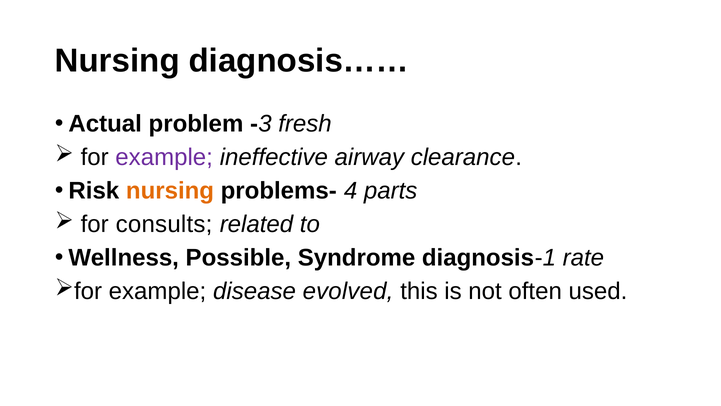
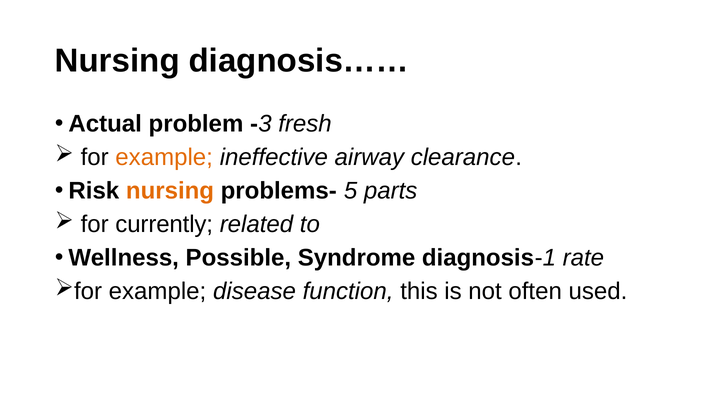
example colour: purple -> orange (164, 157)
4: 4 -> 5 (351, 190)
consults: consults -> currently (164, 224)
evolved: evolved -> function (348, 291)
